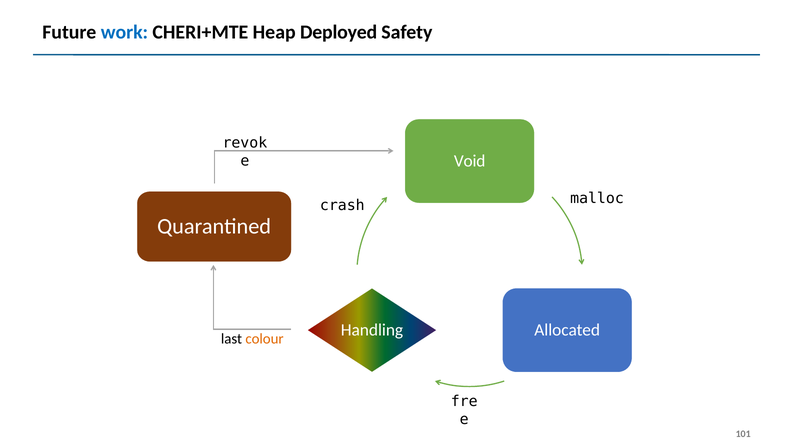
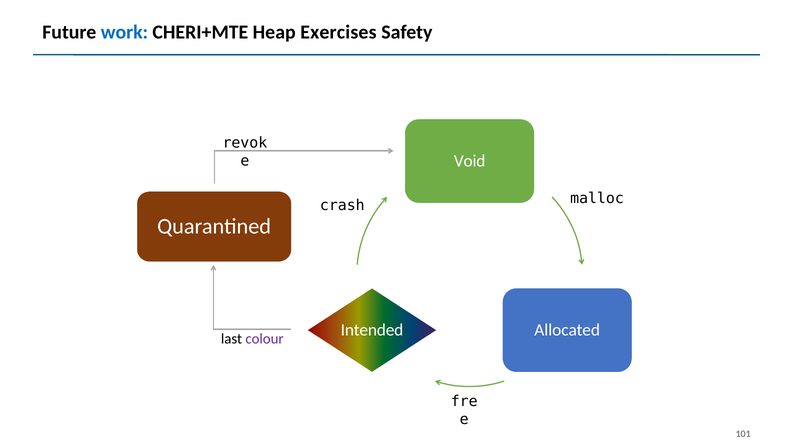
Deployed: Deployed -> Exercises (338, 32)
Handling: Handling -> Intended (372, 330)
colour colour: orange -> purple (265, 339)
